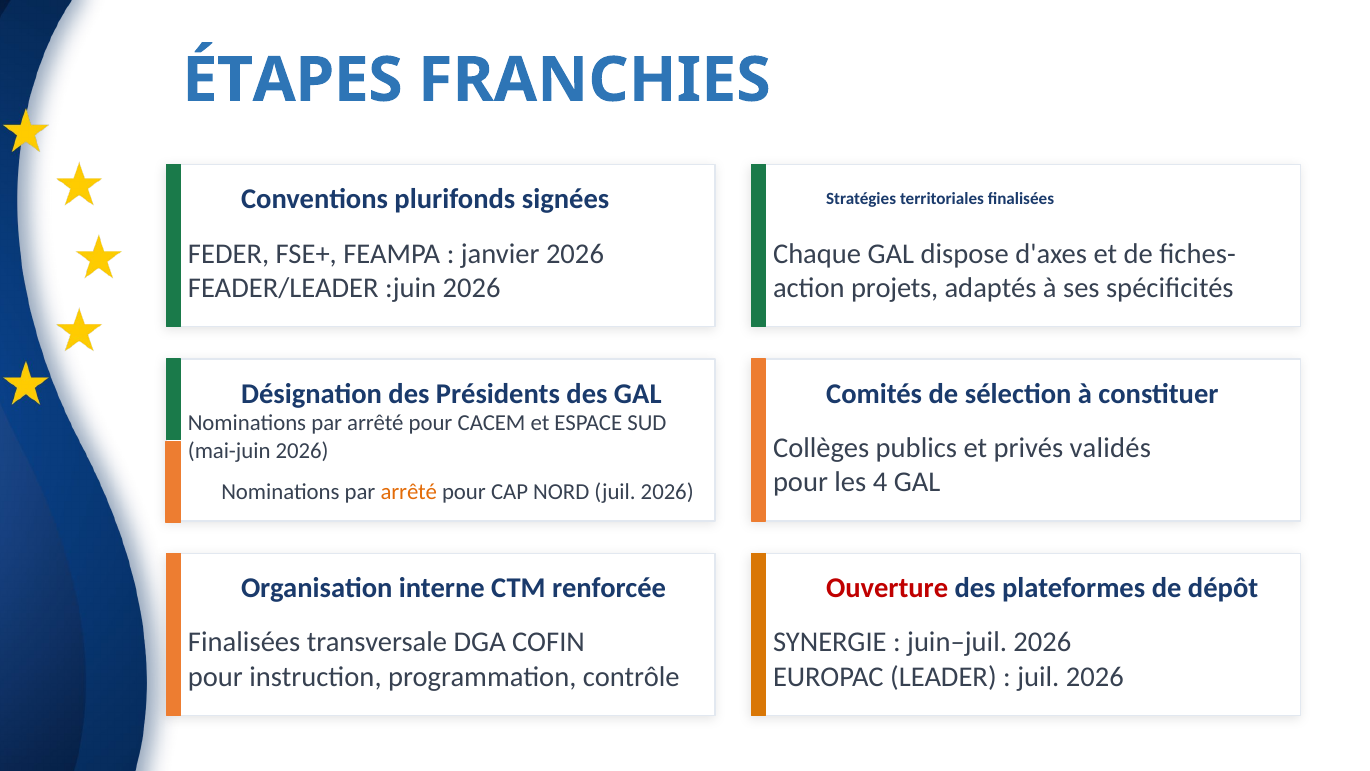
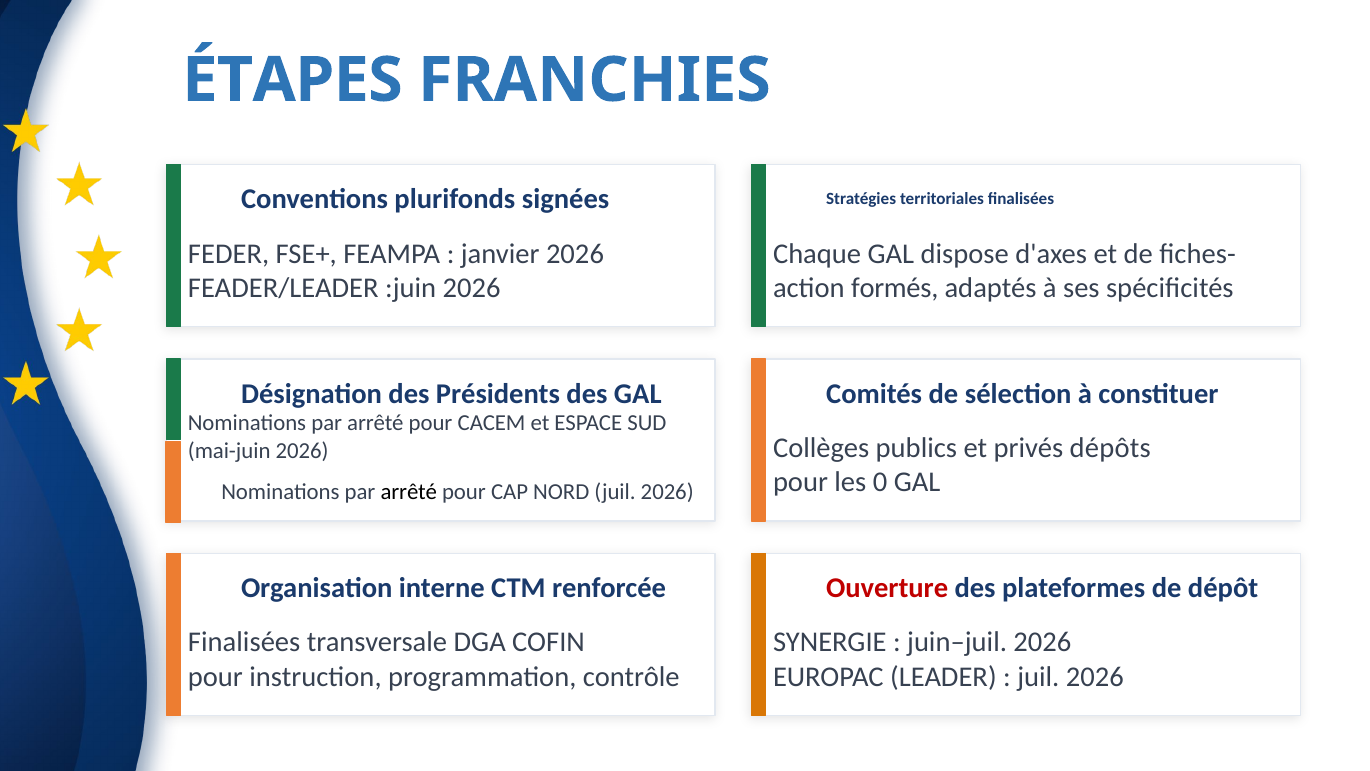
projets: projets -> formés (895, 288)
validés: validés -> dépôts (1110, 448)
4: 4 -> 0 (880, 482)
arrêté colour: orange -> black (409, 492)
